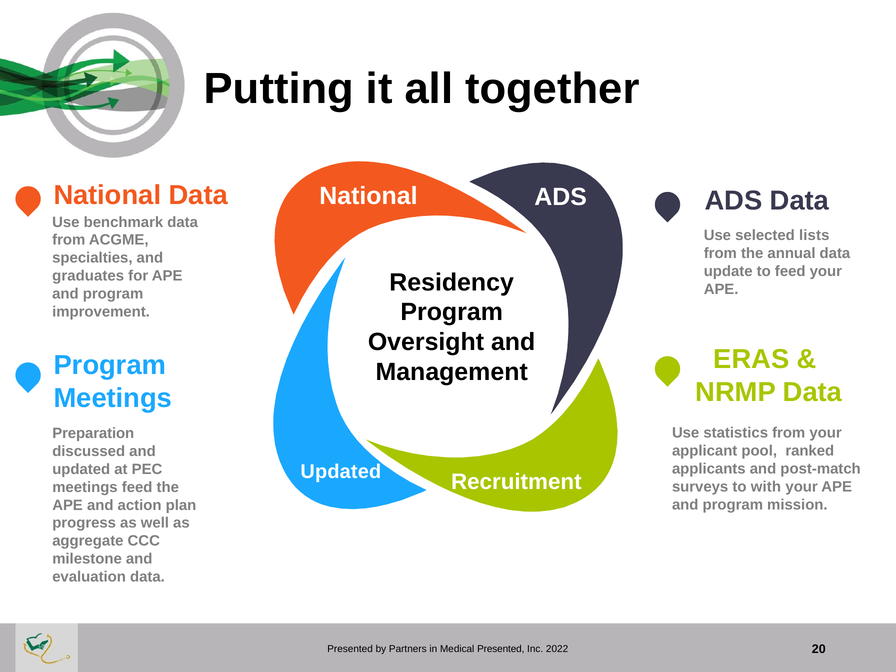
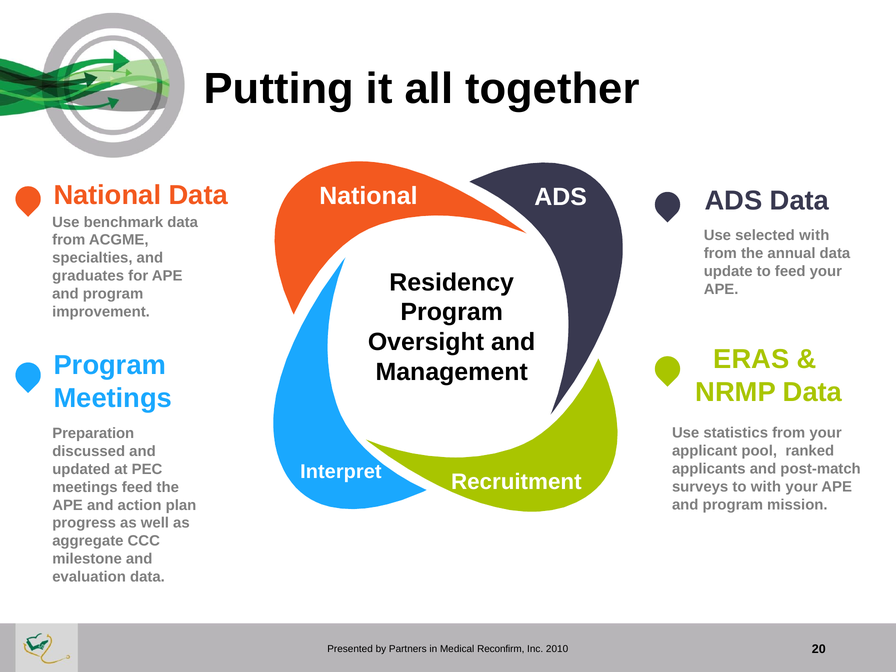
selected lists: lists -> with (814, 235)
Updated: Updated -> Interpret (341, 472)
Medical Presented: Presented -> Reconfirm (501, 649)
2022: 2022 -> 2010 (557, 649)
